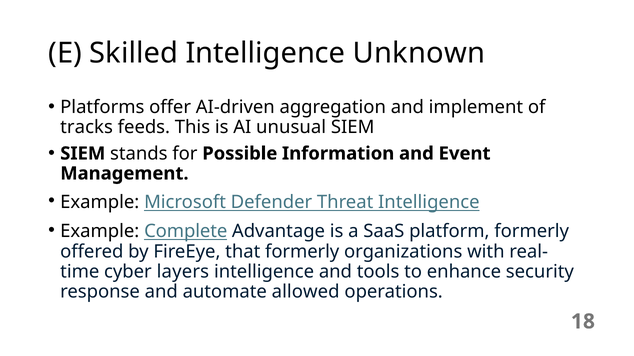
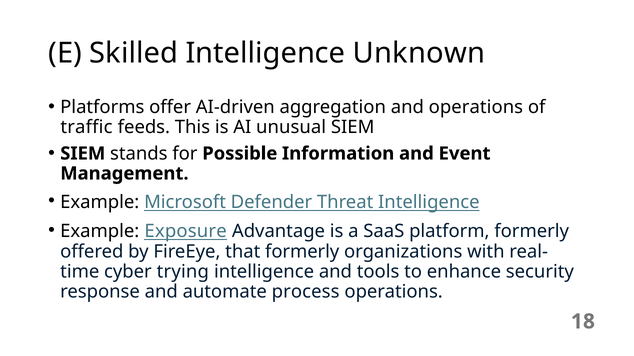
and implement: implement -> operations (476, 107)
tracks: tracks -> traffic (86, 127)
Complete: Complete -> Exposure (186, 232)
layers: layers -> trying (183, 272)
allowed: allowed -> process (306, 292)
